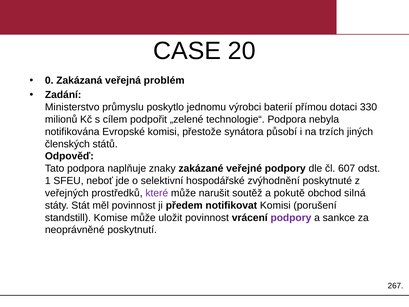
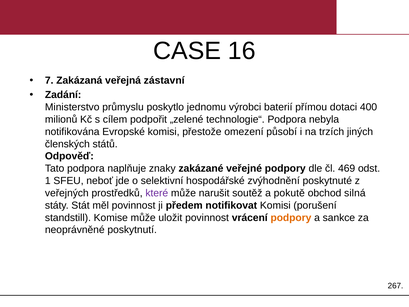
20: 20 -> 16 (242, 51)
0: 0 -> 7 (49, 80)
problém: problém -> zástavní (164, 80)
330: 330 -> 400 (369, 107)
synátora: synátora -> omezení (244, 132)
607: 607 -> 469 (347, 168)
podpory colour: purple -> orange (291, 217)
